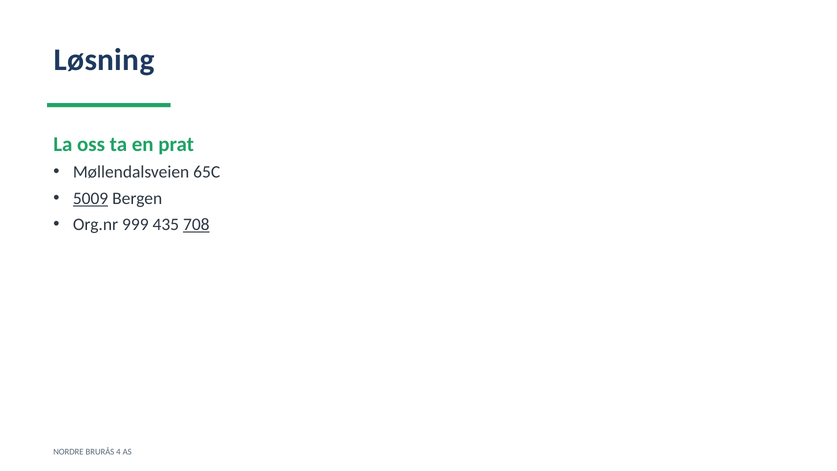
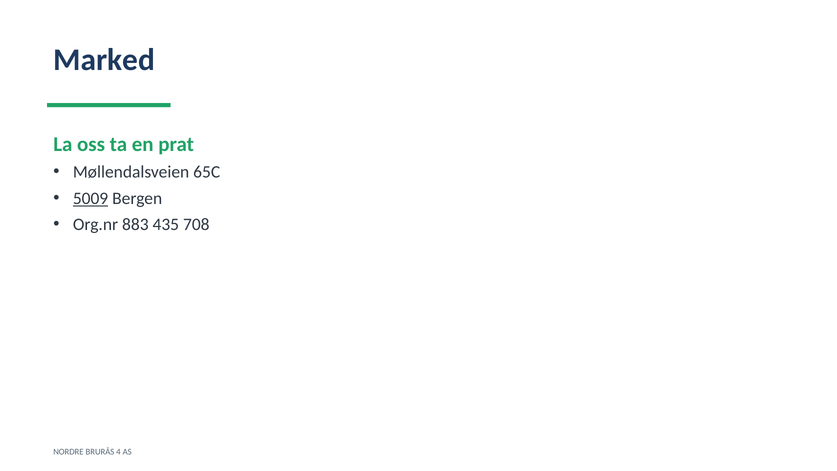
Løsning: Løsning -> Marked (104, 60)
999: 999 -> 883 (135, 224)
708 underline: present -> none (196, 224)
